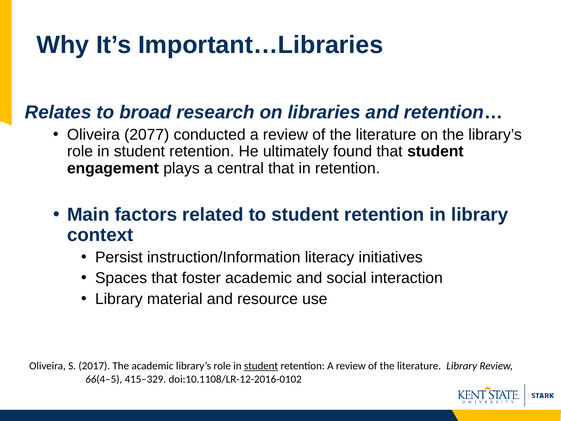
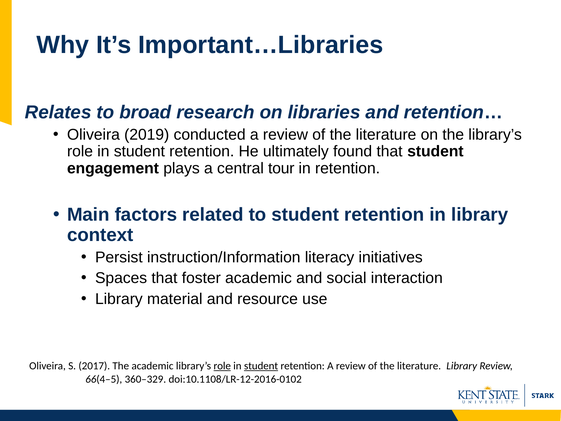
2077: 2077 -> 2019 (147, 135)
central that: that -> tour (281, 168)
role underline: none -> present (222, 366)
415–329: 415–329 -> 360–329 (145, 379)
